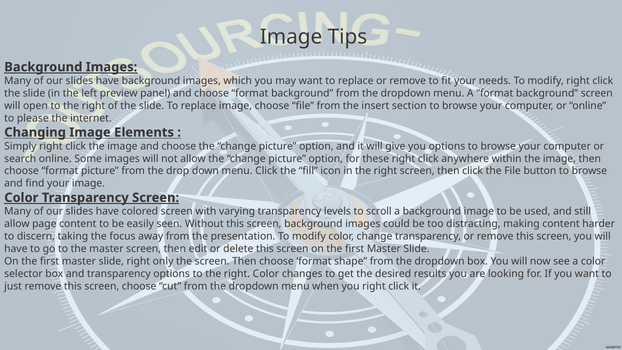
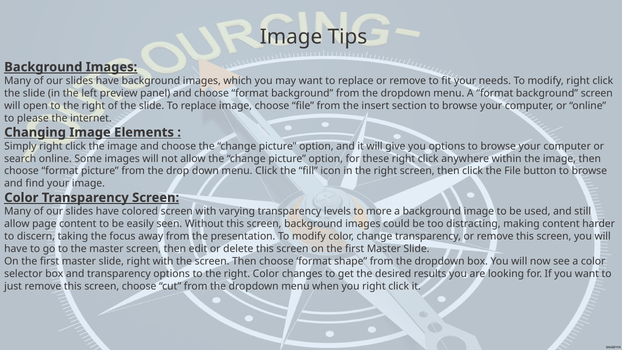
scroll: scroll -> more (379, 211)
right only: only -> with (163, 261)
